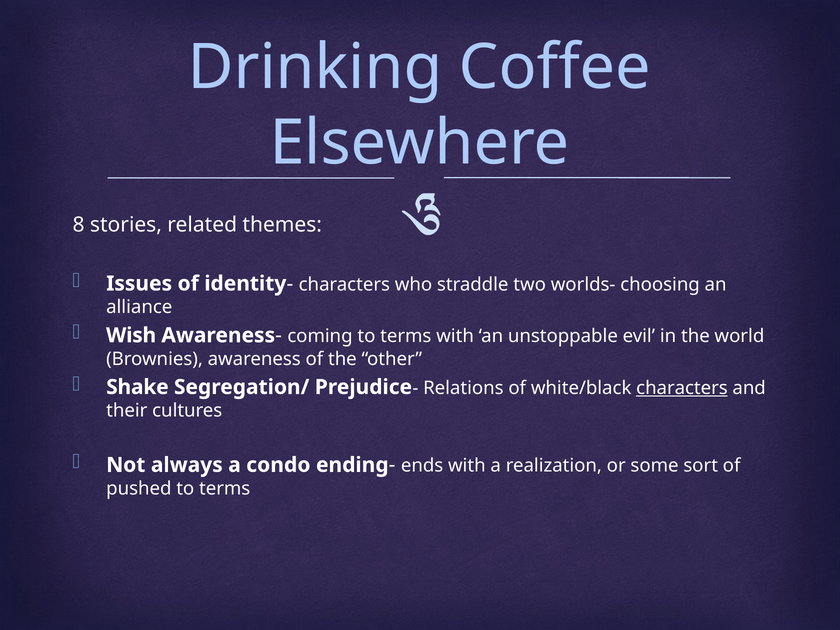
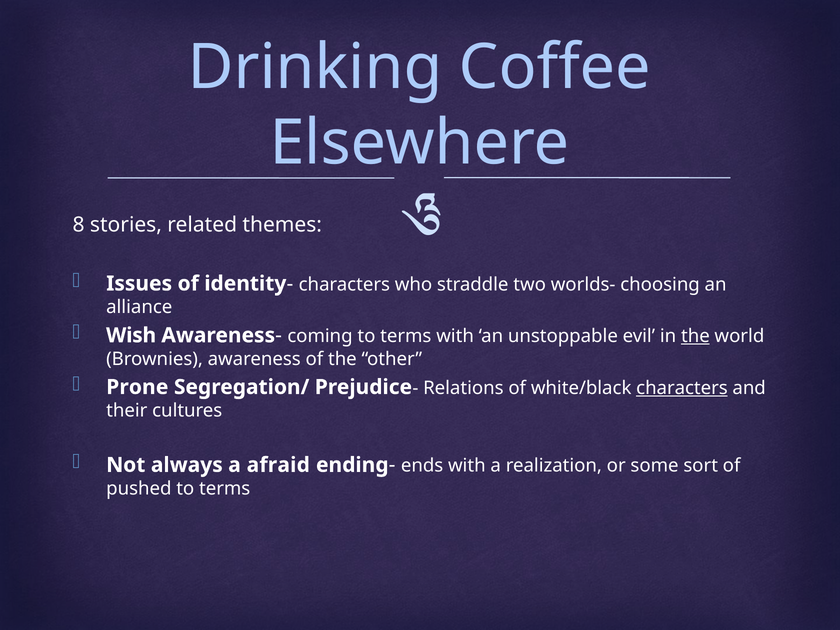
the underline: none -> present (695, 336)
Shake: Shake -> Prone (137, 387)
condo: condo -> afraid (278, 465)
